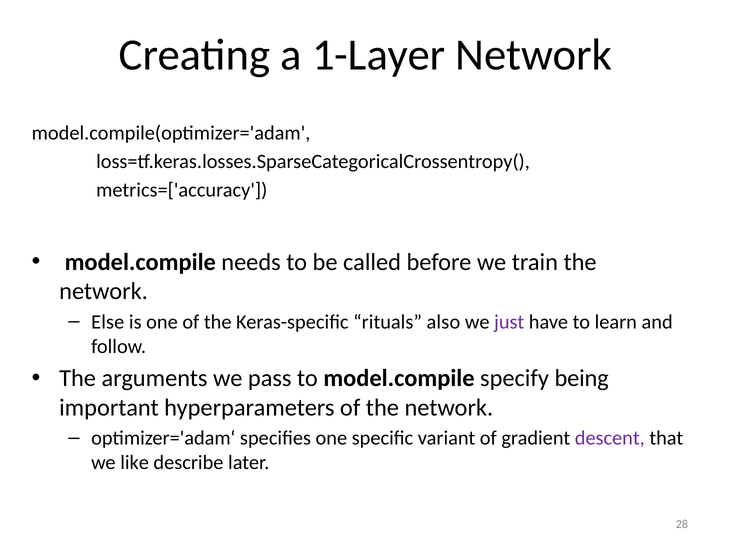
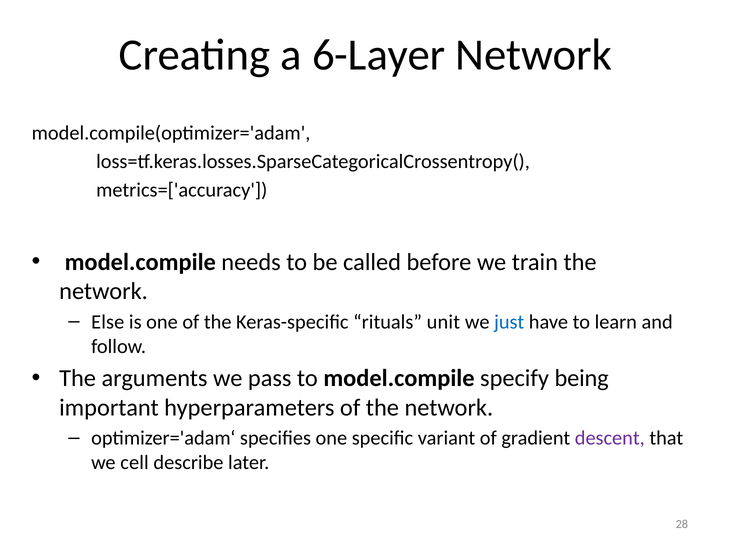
1-Layer: 1-Layer -> 6-Layer (379, 55)
also: also -> unit (443, 322)
just colour: purple -> blue (509, 322)
like: like -> cell (134, 463)
